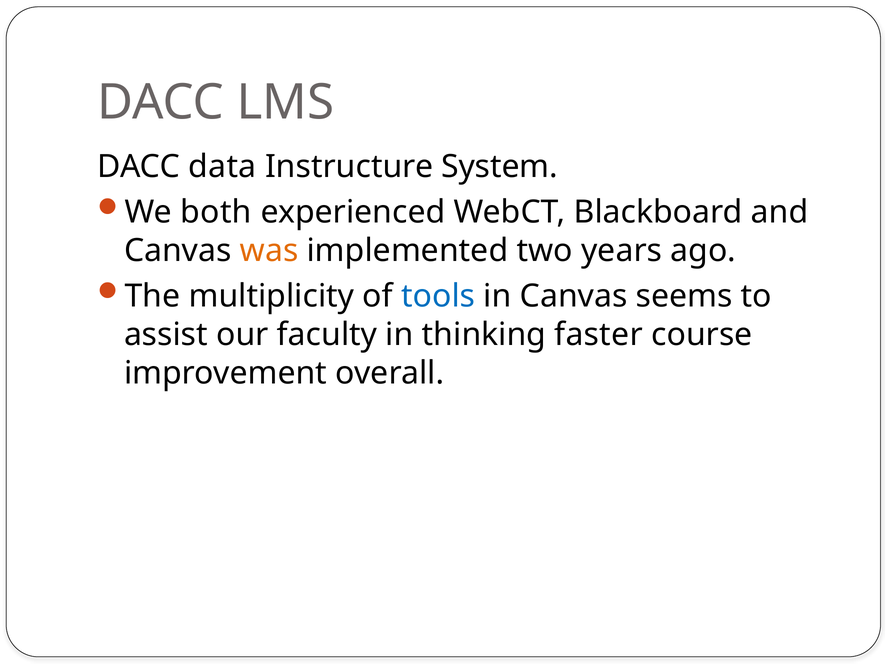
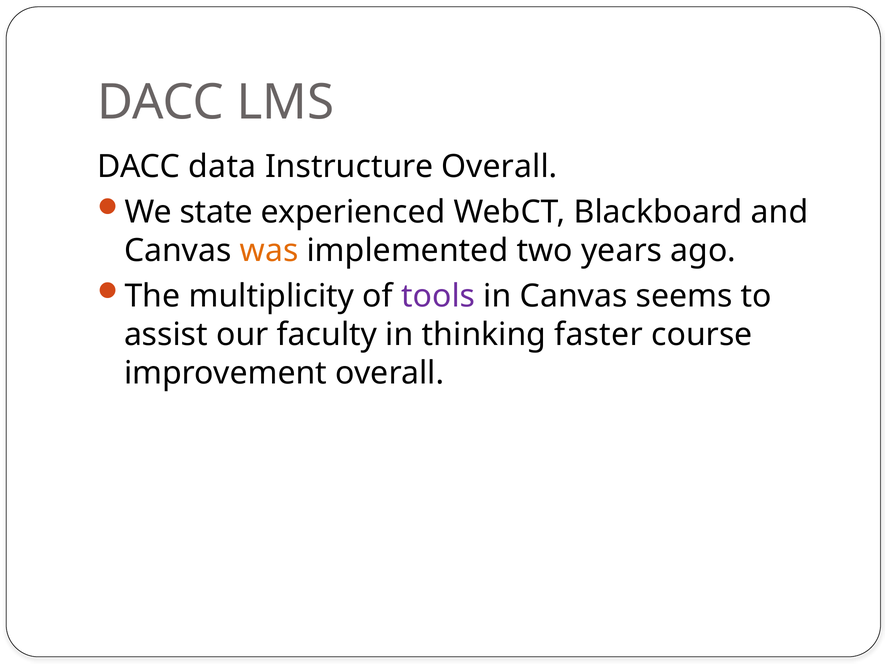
Instructure System: System -> Overall (499, 166)
both: both -> state (216, 212)
tools colour: blue -> purple (438, 296)
